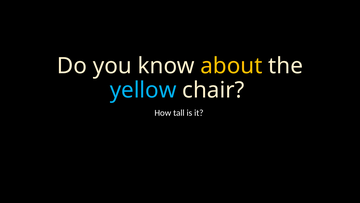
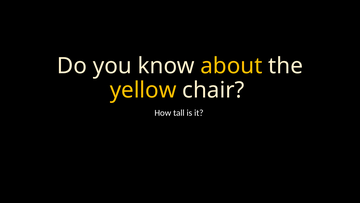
yellow colour: light blue -> yellow (143, 90)
